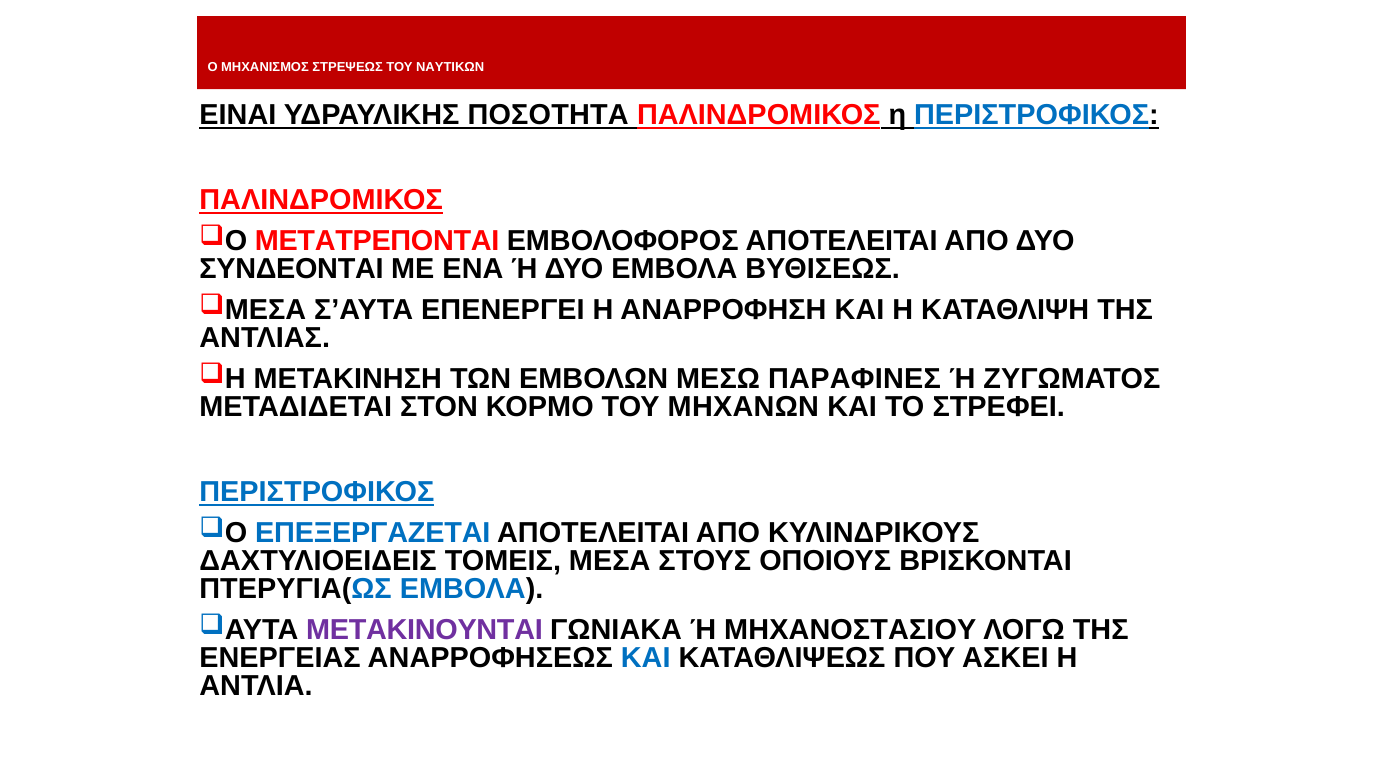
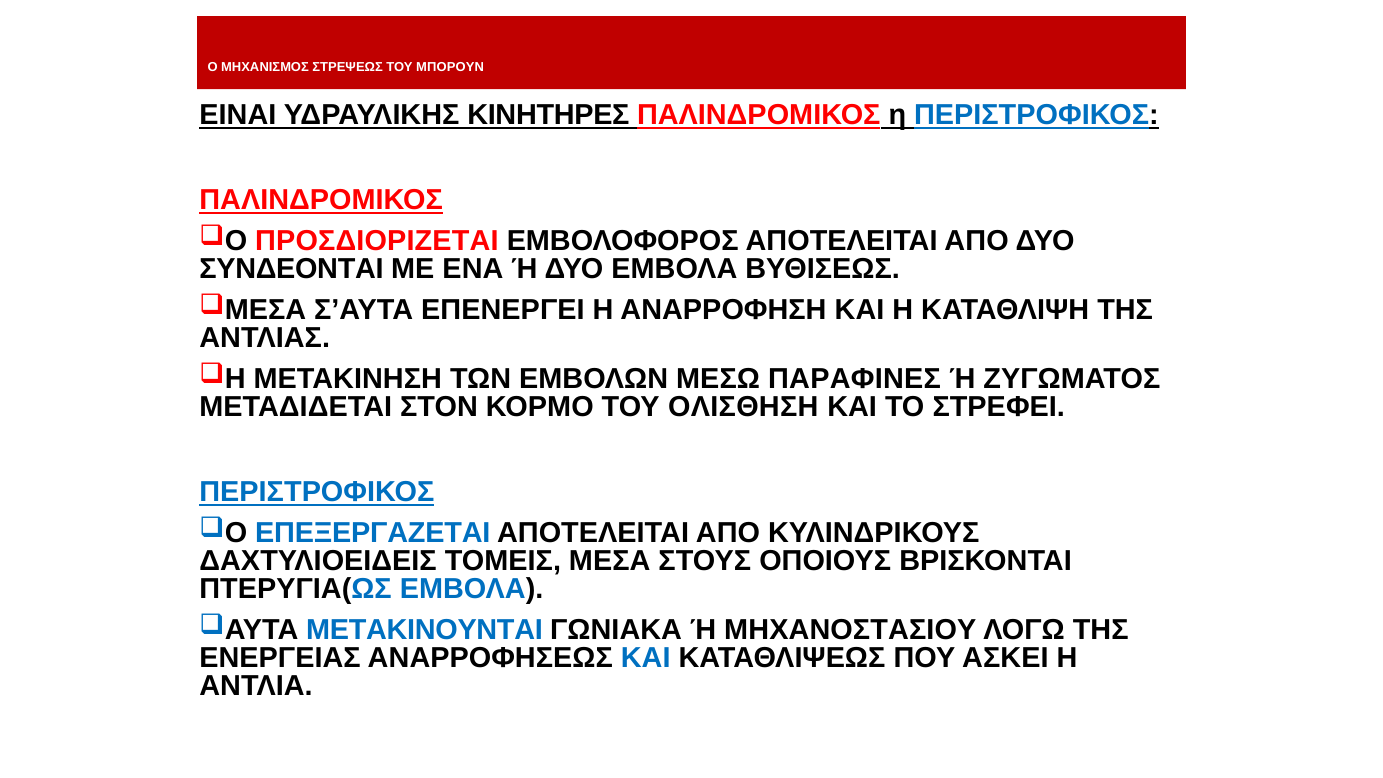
ΝΑΥΤΙΚΩΝ: ΝΑΥΤΙΚΩΝ -> ΜΠΟΡΟΥΝ (450, 67)
ΠΟΣΟΤΗΤΑ: ΠΟΣΟΤΗΤΑ -> ΚΙΝΗΤΗΡΕΣ (548, 115)
ΜΕΤΑΤΡΕΠΟΝΤΑΙ: ΜΕΤΑΤΡΕΠΟΝΤΑΙ -> ΠΡΟΣΔΙΟΡΙΖΕΤΑΙ (377, 241)
ΜΗΧΑΝΩΝ: ΜΗΧΑΝΩΝ -> ΟΛΙΣΘΗΣΗ (743, 407)
ΜΕΤΑΚΙΝΟΥΝΤΑΙ colour: purple -> blue (425, 630)
